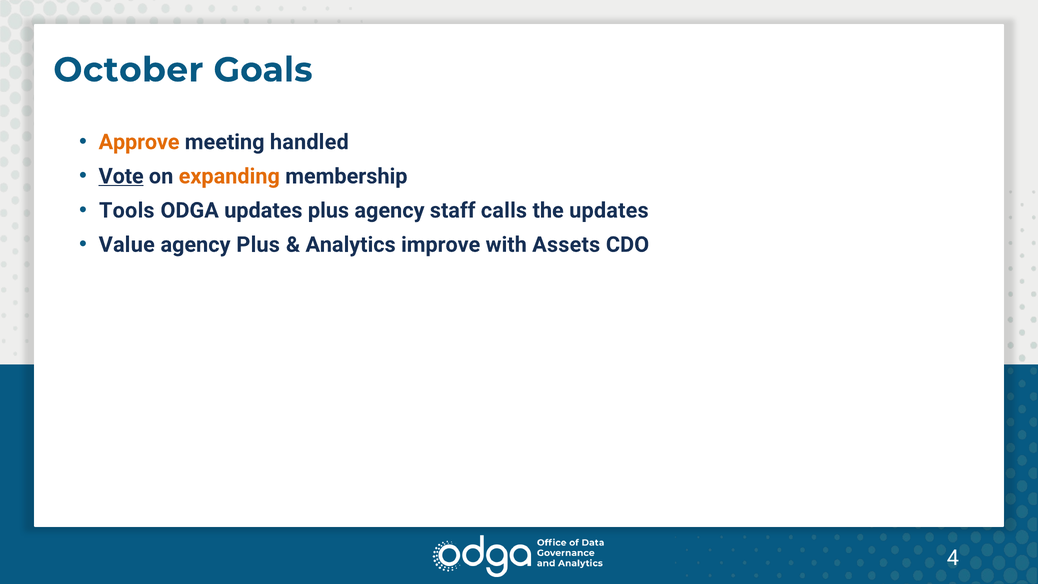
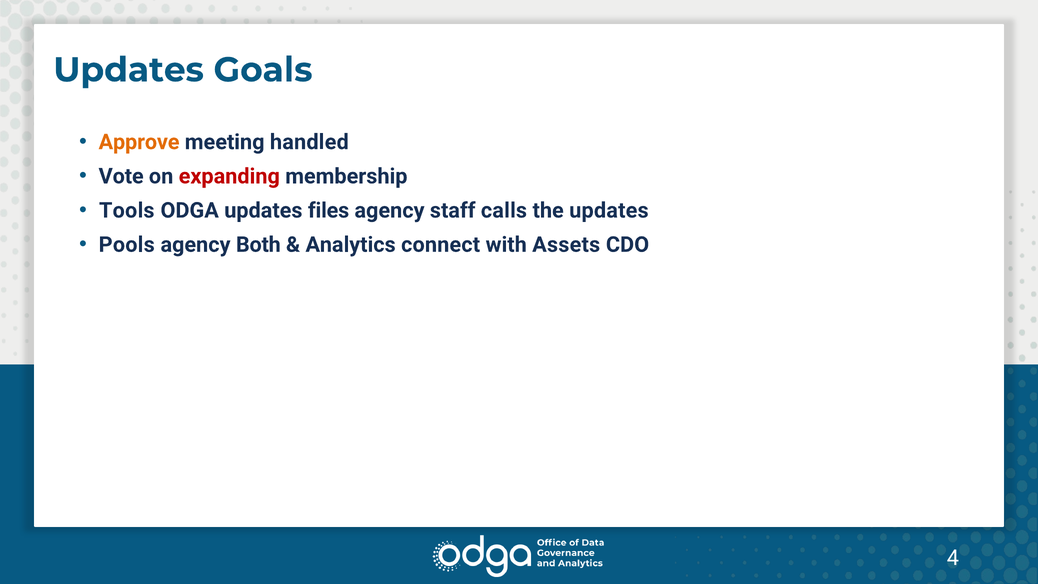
October: October -> Updates (129, 70)
Vote underline: present -> none (121, 176)
expanding colour: orange -> red (229, 176)
updates plus: plus -> files (329, 210)
Value: Value -> Pools (127, 245)
agency Plus: Plus -> Both (258, 245)
improve: improve -> connect (441, 245)
